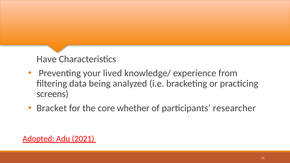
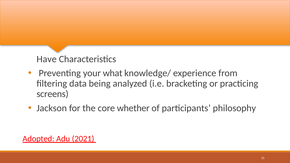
lived: lived -> what (113, 73)
Bracket: Bracket -> Jackson (52, 108)
researcher: researcher -> philosophy (234, 108)
